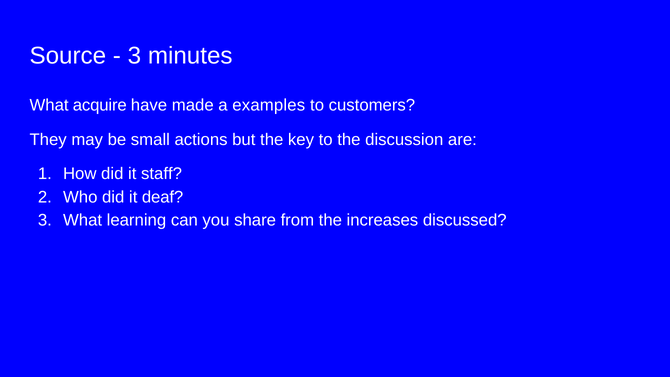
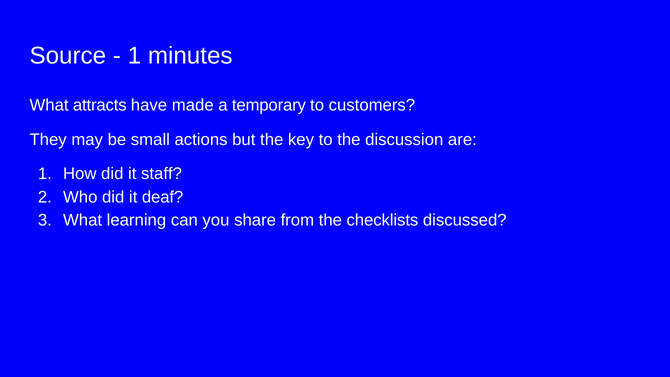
3: 3 -> 1 (134, 56)
acquire: acquire -> attracts (100, 105)
examples: examples -> temporary (269, 105)
increases: increases -> checklists (382, 220)
